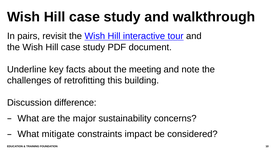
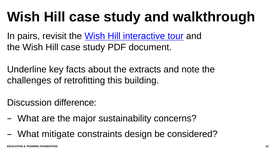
meeting: meeting -> extracts (145, 69)
impact: impact -> design (138, 134)
